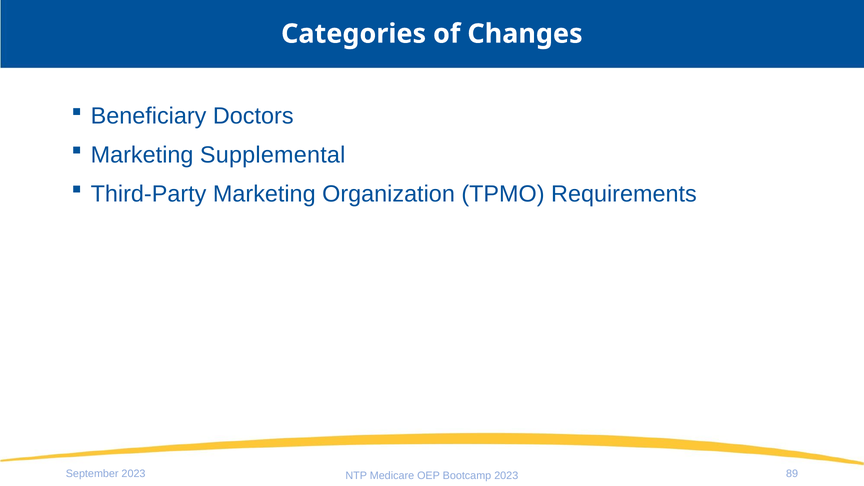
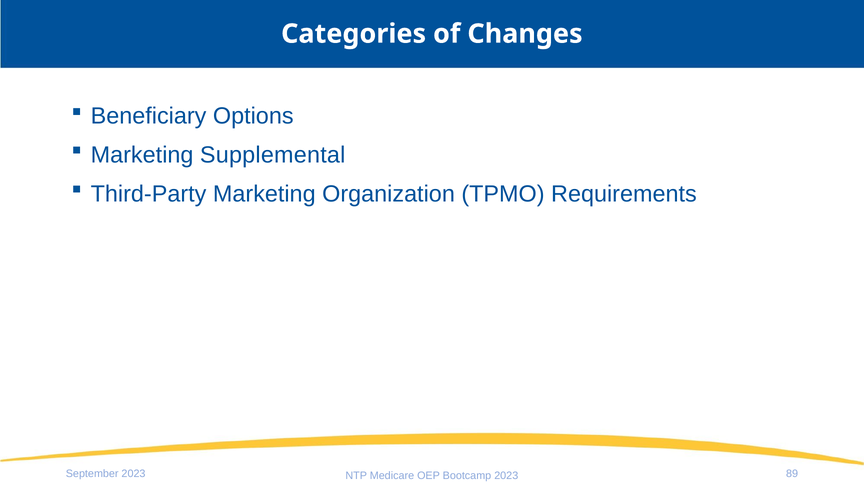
Doctors: Doctors -> Options (253, 116)
